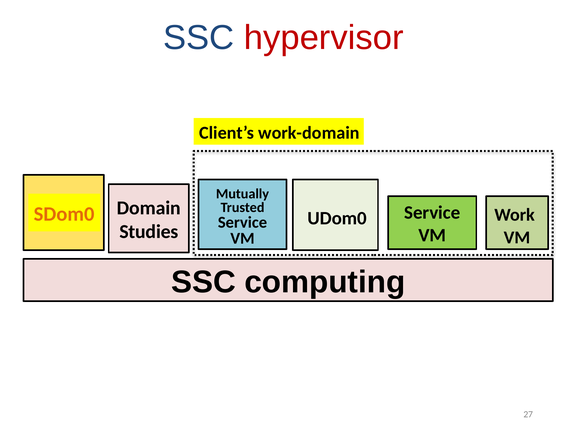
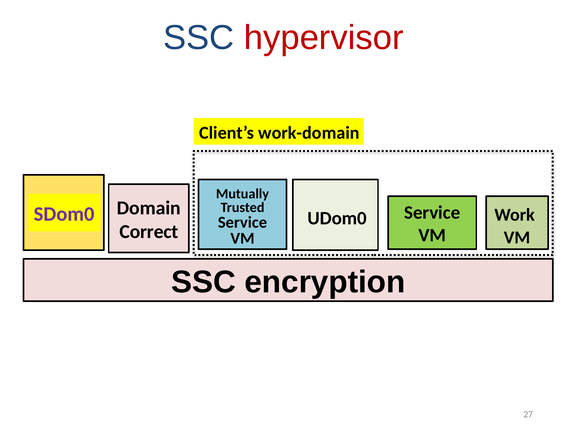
SDom0 colour: orange -> purple (64, 214)
Studies: Studies -> Correct (149, 232)
computing: computing -> encryption (325, 282)
